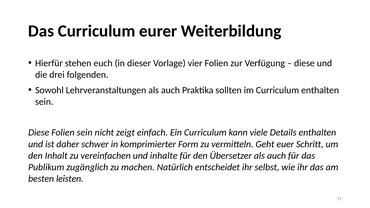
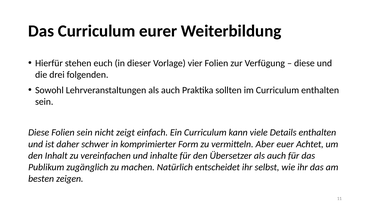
Geht: Geht -> Aber (265, 144)
Schritt: Schritt -> Achtet (310, 144)
leisten: leisten -> zeigen (70, 179)
